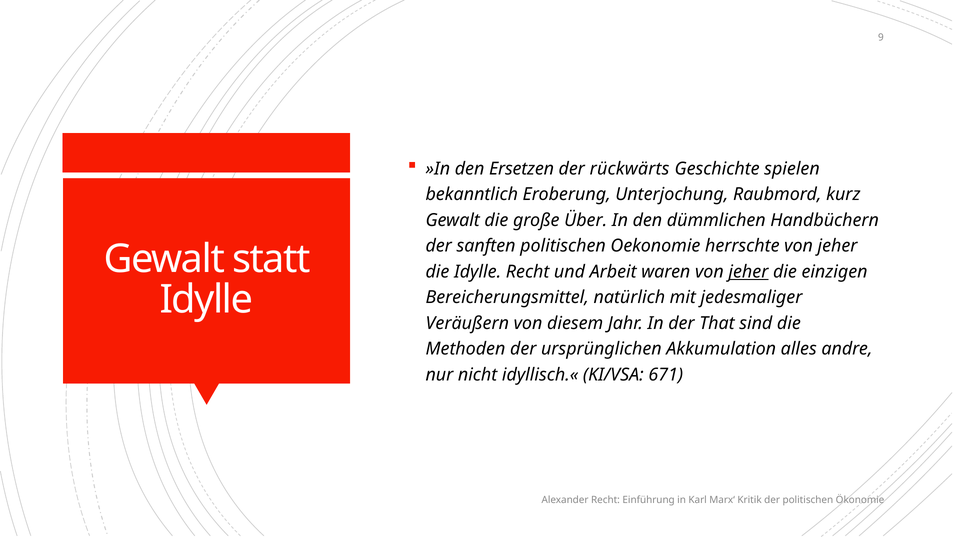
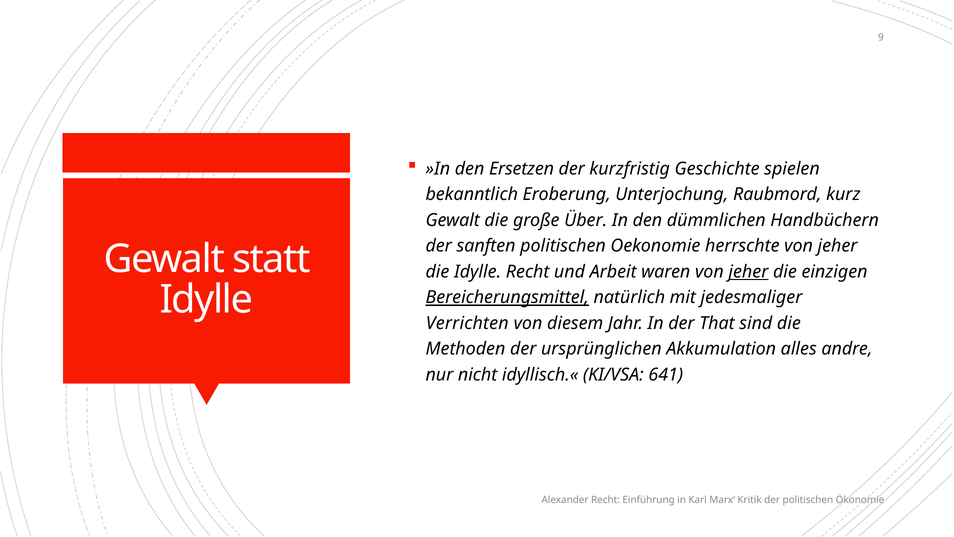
rückwärts: rückwärts -> kurzfristig (630, 169)
Bereicherungsmittel underline: none -> present (507, 297)
Veräußern: Veräußern -> Verrichten (467, 323)
671: 671 -> 641 (666, 375)
